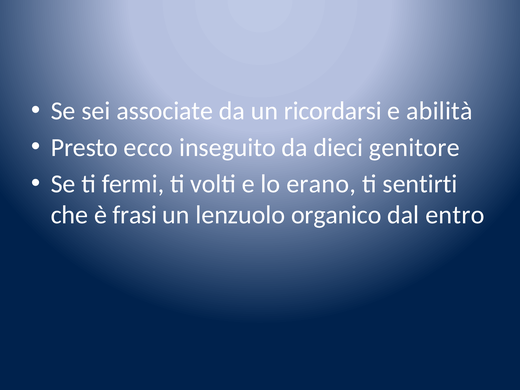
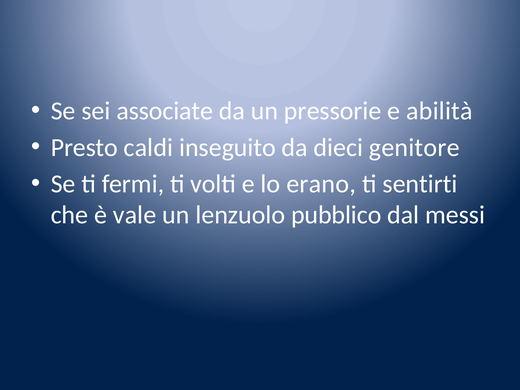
ricordarsi: ricordarsi -> pressorie (333, 111)
ecco: ecco -> caldi (148, 147)
frasi: frasi -> vale (135, 215)
organico: organico -> pubblico (336, 215)
entro: entro -> messi (455, 215)
